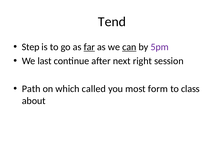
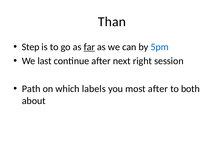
Tend: Tend -> Than (112, 22)
can underline: present -> none (129, 47)
5pm colour: purple -> blue (160, 47)
called: called -> labels (94, 89)
most form: form -> after (158, 89)
class: class -> both (190, 89)
